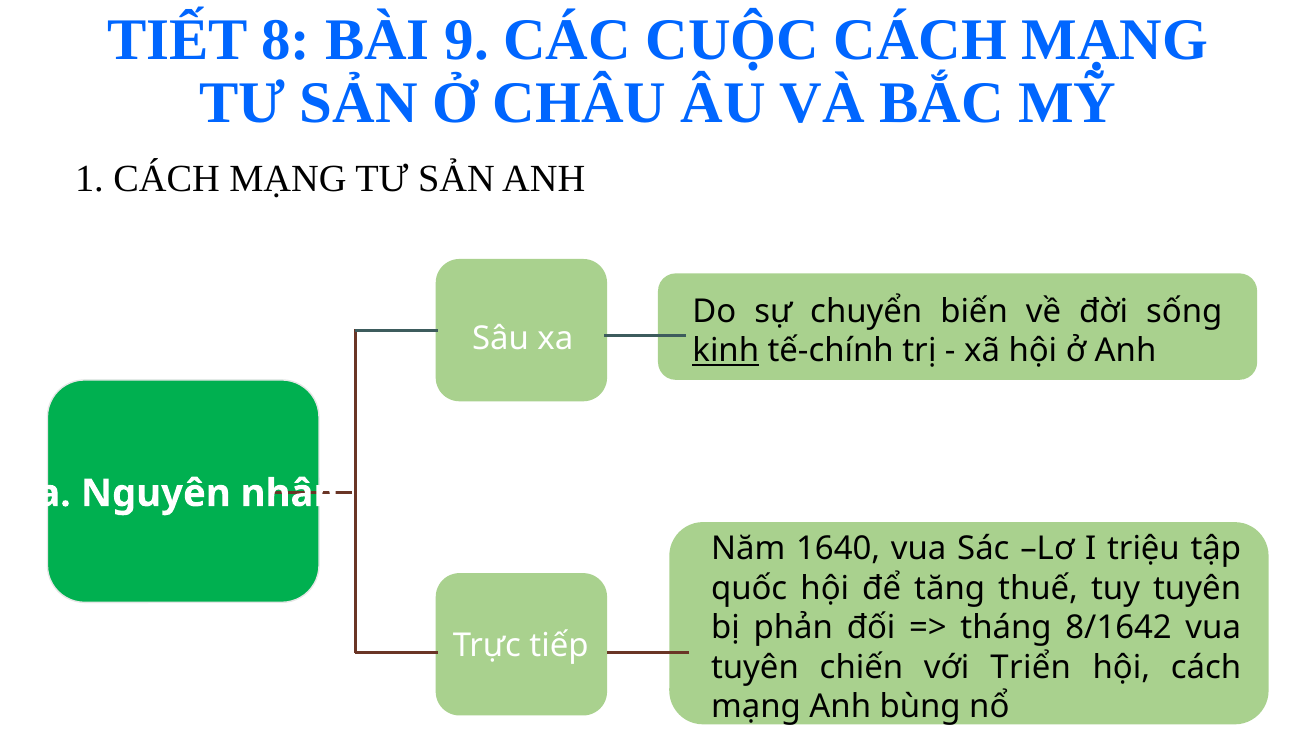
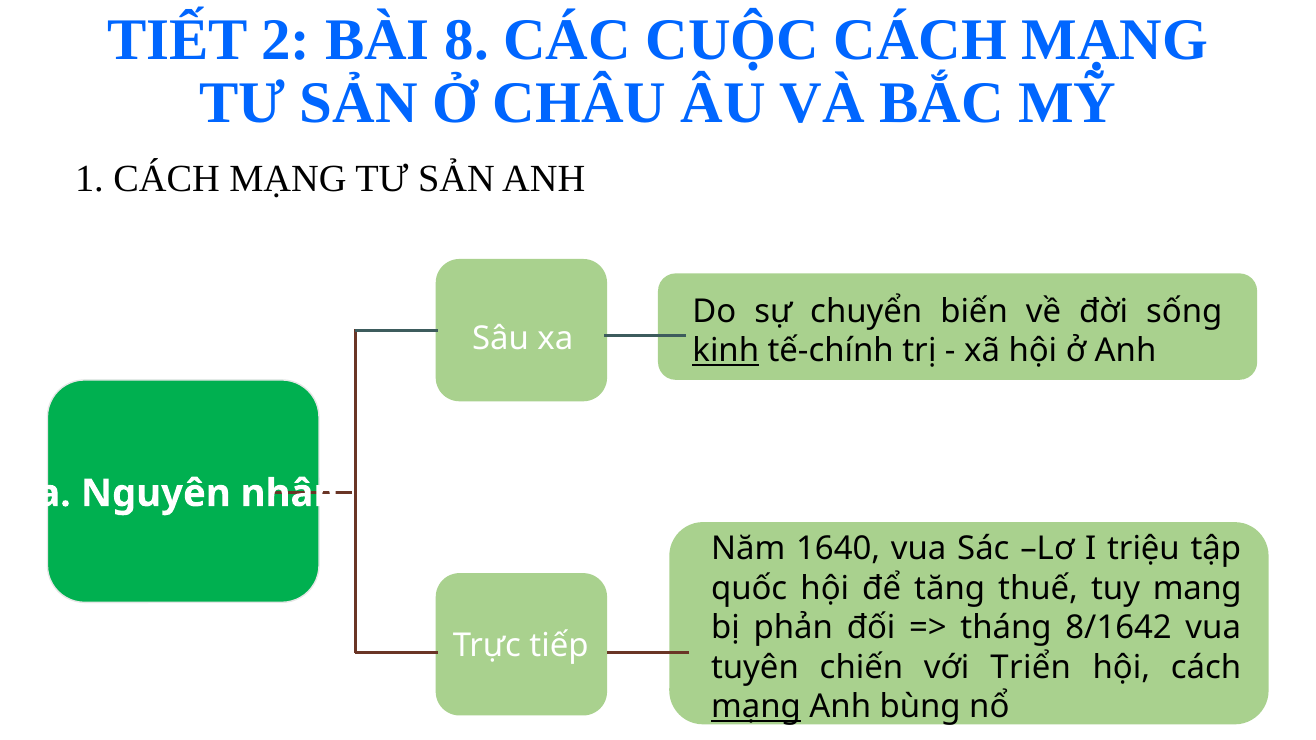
8: 8 -> 2 (286, 40)
9: 9 -> 8 (467, 40)
tuy tuyên: tuyên -> mang (1197, 589)
mạng underline: none -> present (756, 707)
